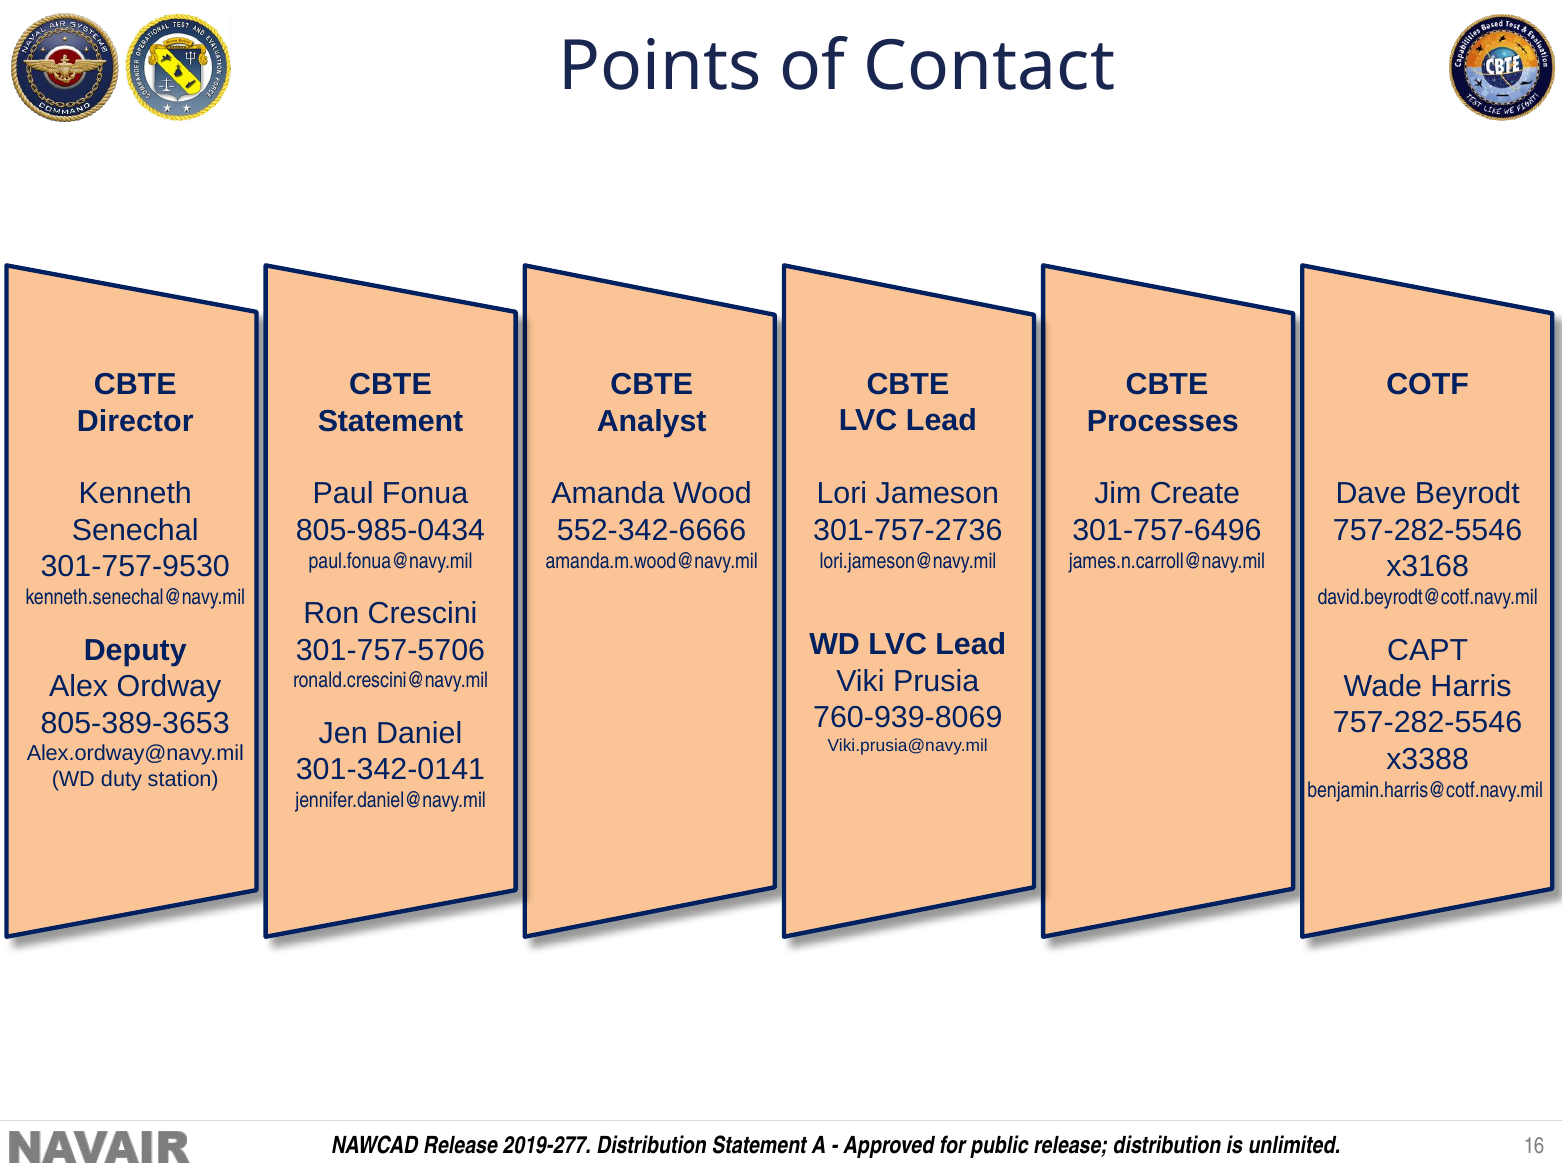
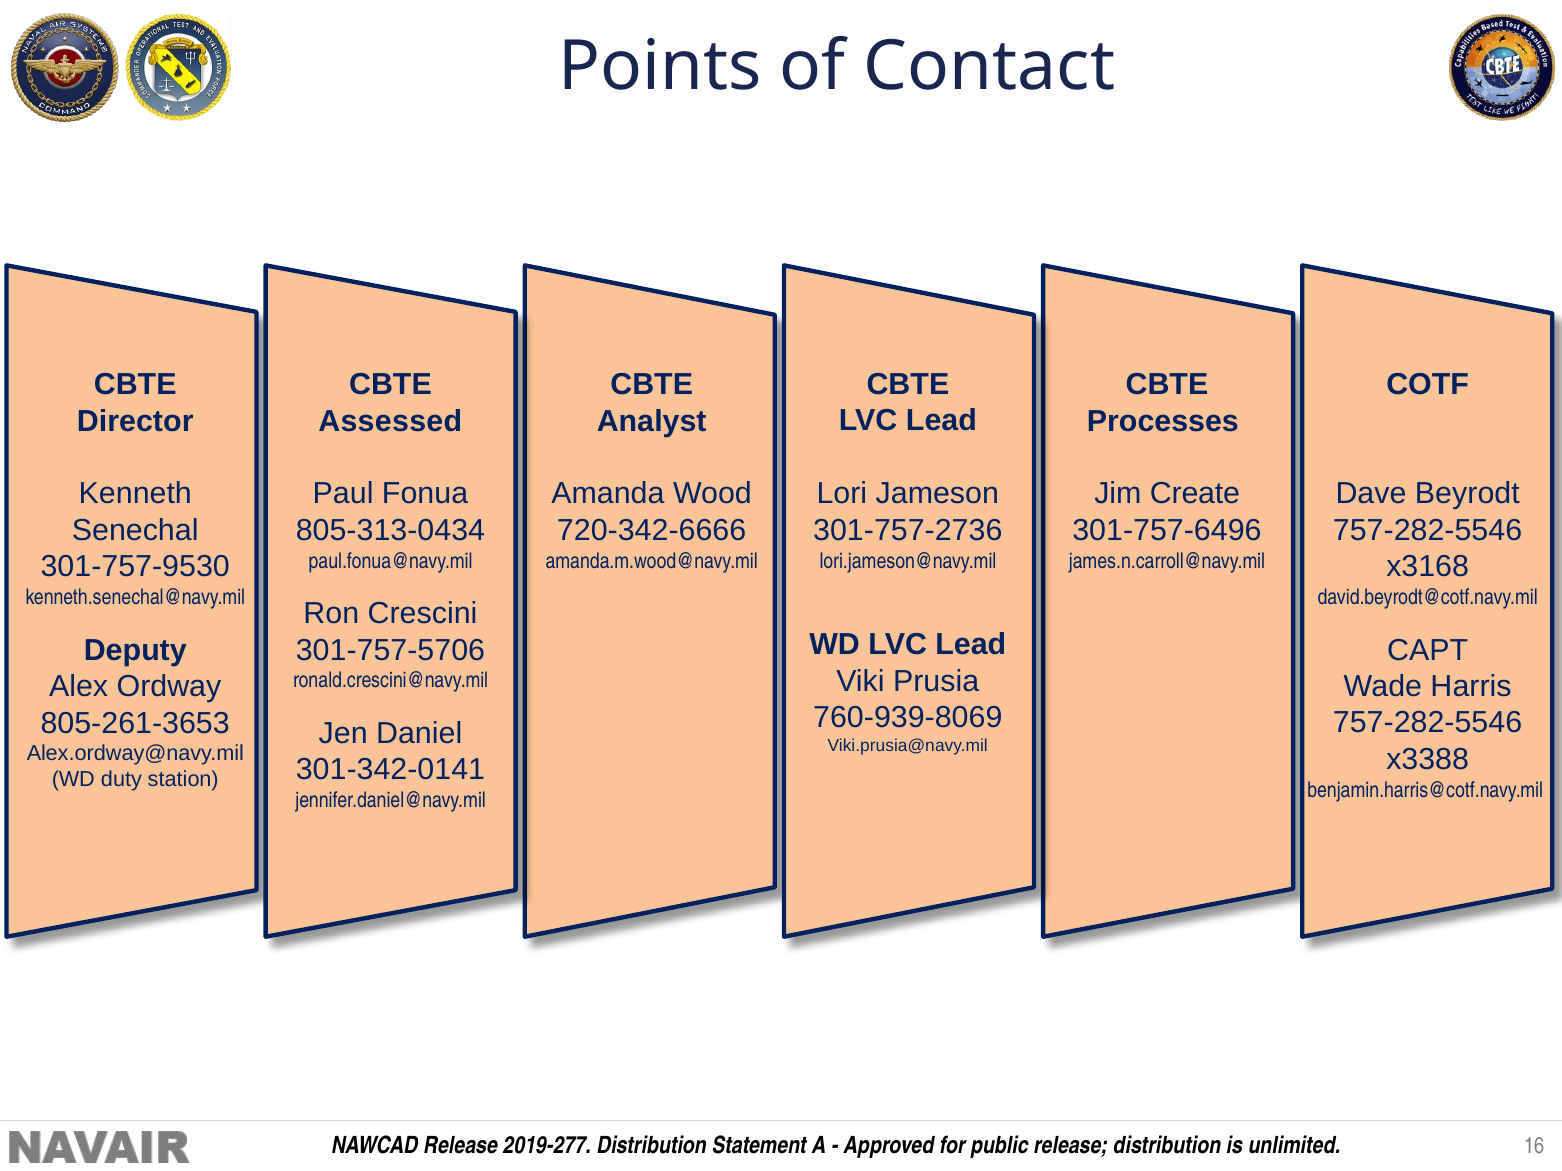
Statement: Statement -> Assessed (390, 421)
805-985-0434: 805-985-0434 -> 805-313-0434 (390, 531)
552-342-6666: 552-342-6666 -> 720-342-6666 (652, 531)
805-389-3653: 805-389-3653 -> 805-261-3653 (135, 723)
